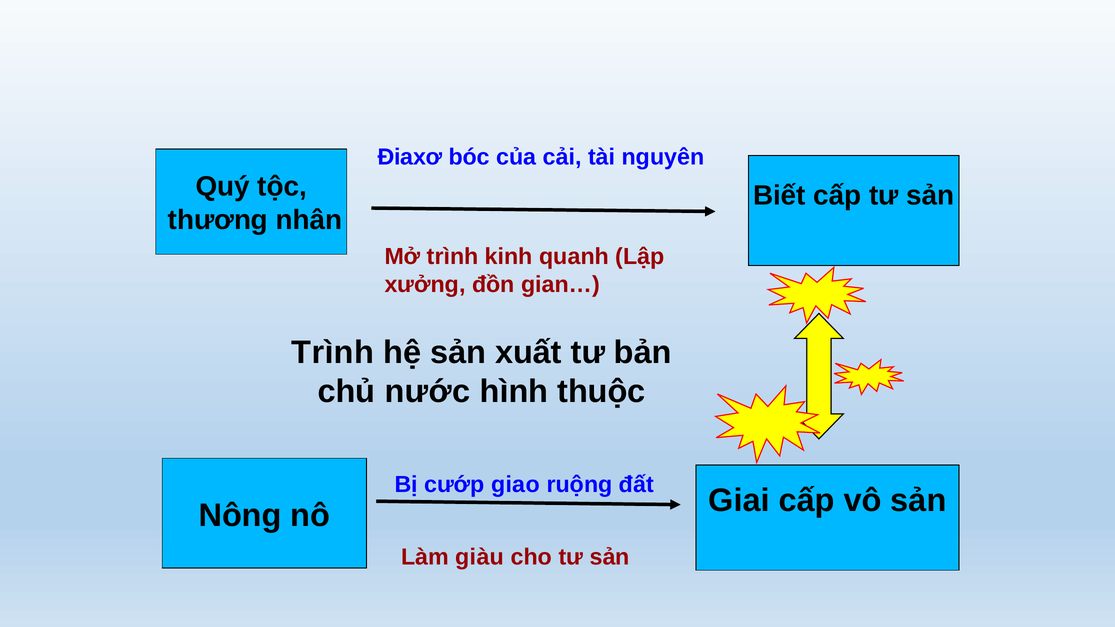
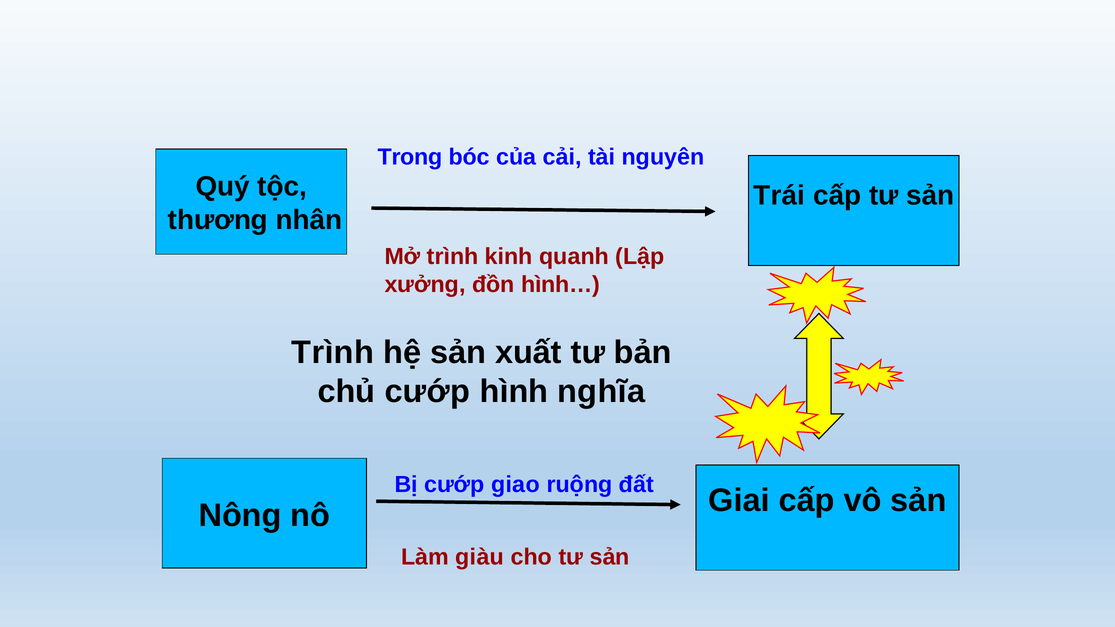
Điaxơ: Điaxơ -> Trong (410, 157)
Biết: Biết -> Trái (779, 196)
gian…: gian… -> hình… (561, 285)
chủ nước: nước -> cướp (427, 392)
thuộc: thuộc -> nghĩa (601, 392)
